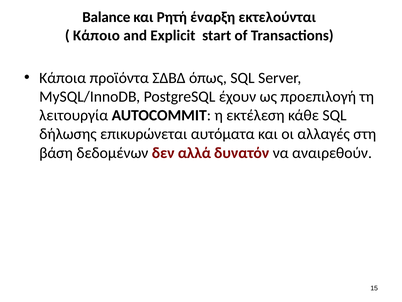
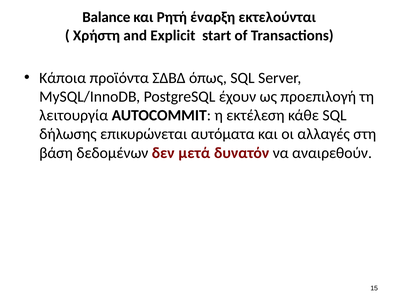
Κάποιο: Κάποιο -> Χρήστη (96, 35)
αλλά: αλλά -> μετά (194, 153)
